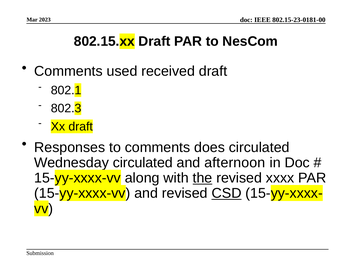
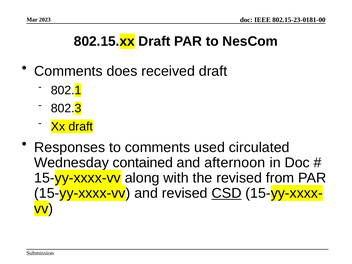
used: used -> does (122, 71)
does: does -> used (210, 147)
Wednesday circulated: circulated -> contained (143, 163)
the underline: present -> none (203, 178)
xxxx: xxxx -> from (280, 178)
